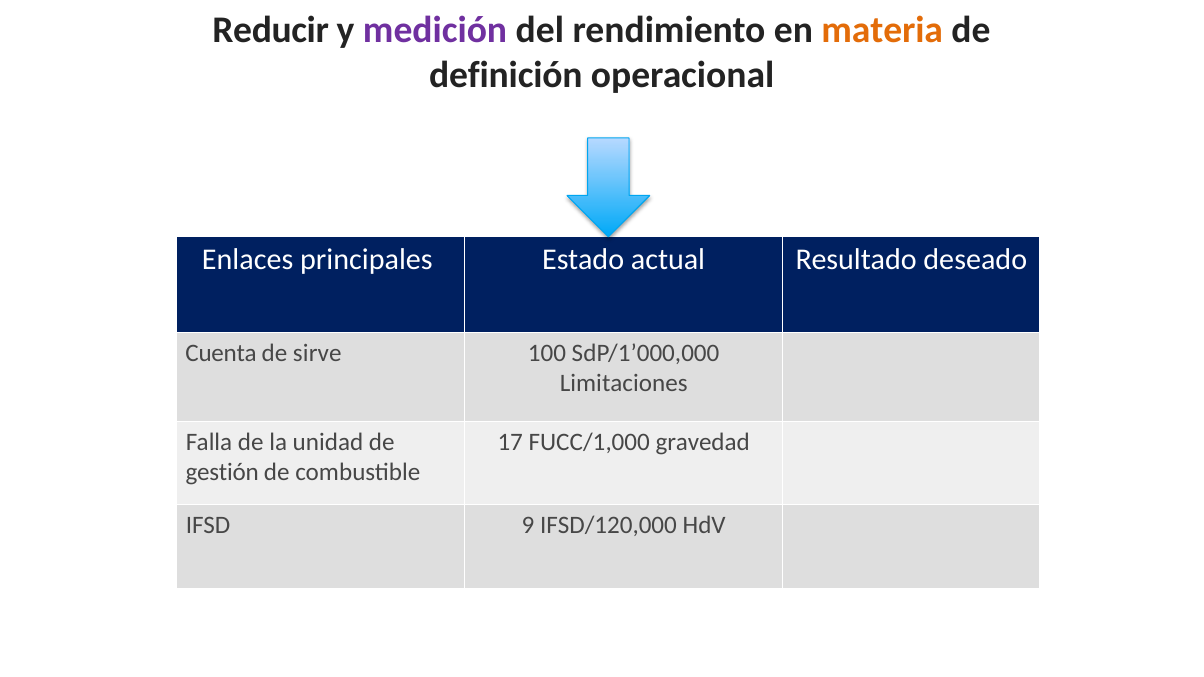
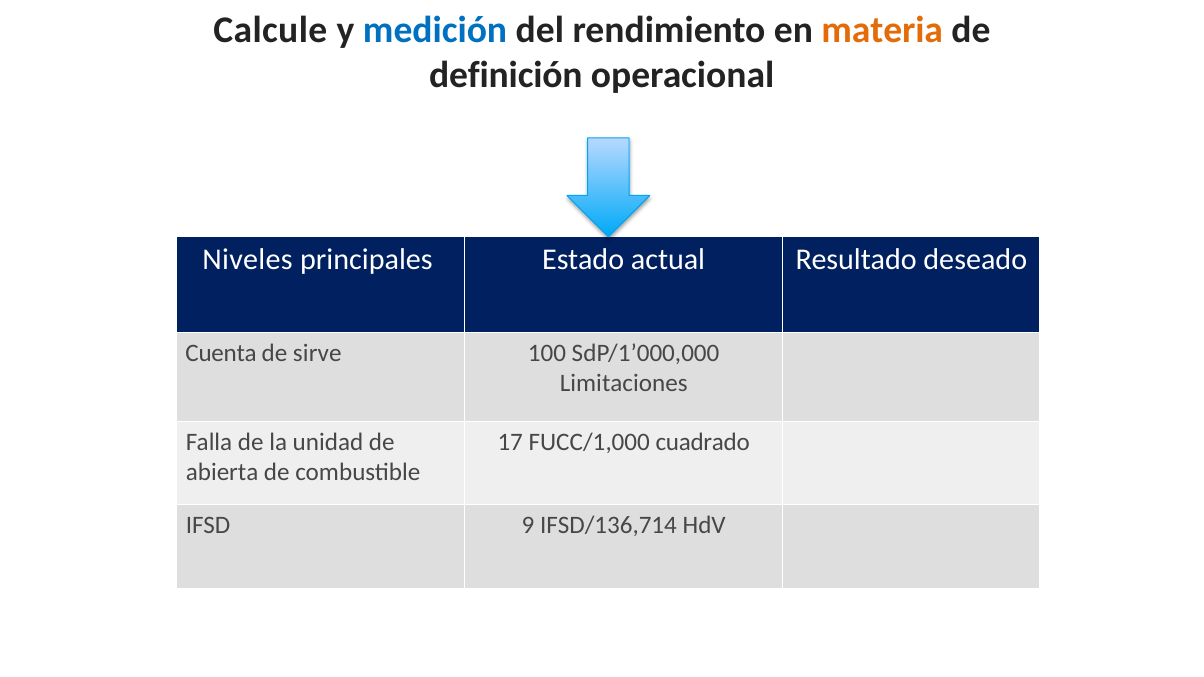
Reducir: Reducir -> Calcule (270, 30)
medición colour: purple -> blue (435, 30)
Enlaces: Enlaces -> Niveles (248, 260)
gravedad: gravedad -> cuadrado (703, 442)
gestión: gestión -> abierta (222, 473)
IFSD/120,000: IFSD/120,000 -> IFSD/136,714 (608, 525)
